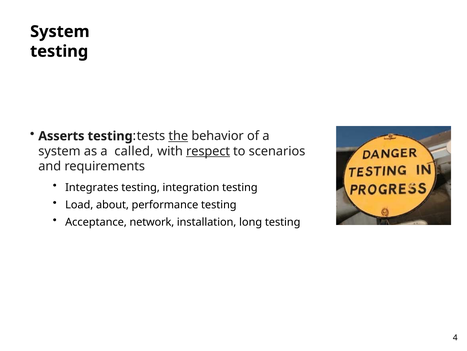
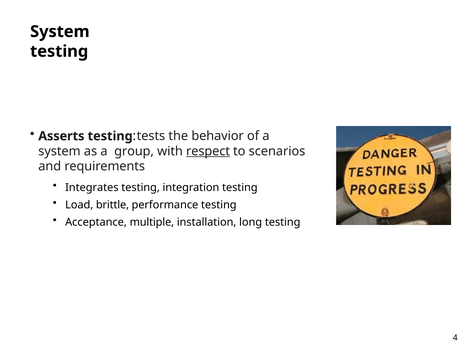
the underline: present -> none (178, 136)
called: called -> group (134, 151)
about: about -> brittle (113, 204)
network: network -> multiple (152, 222)
